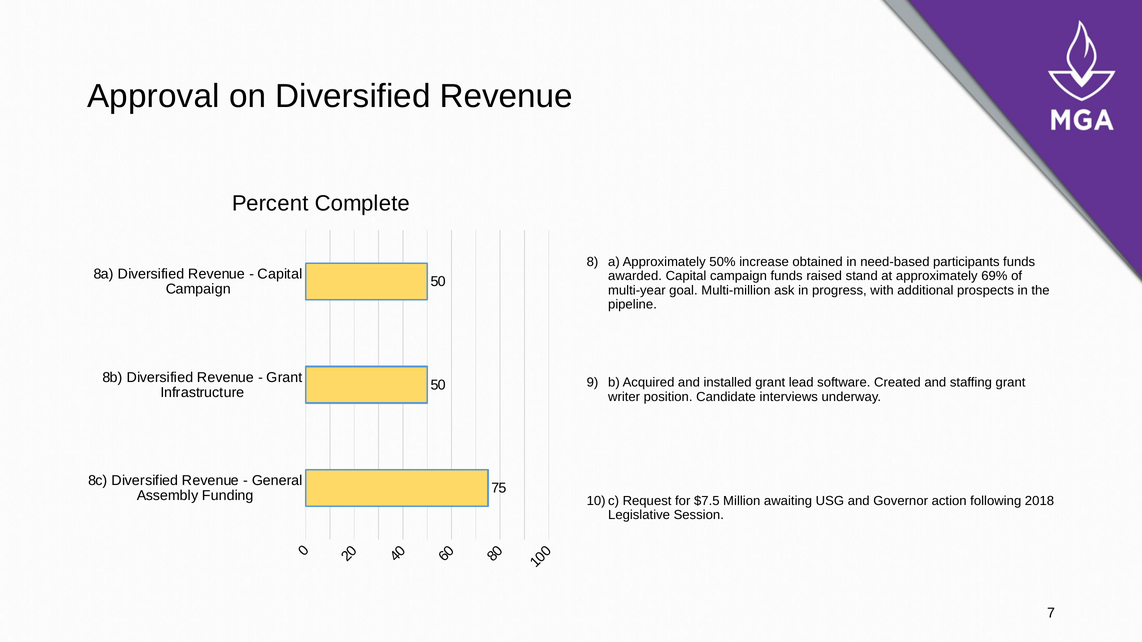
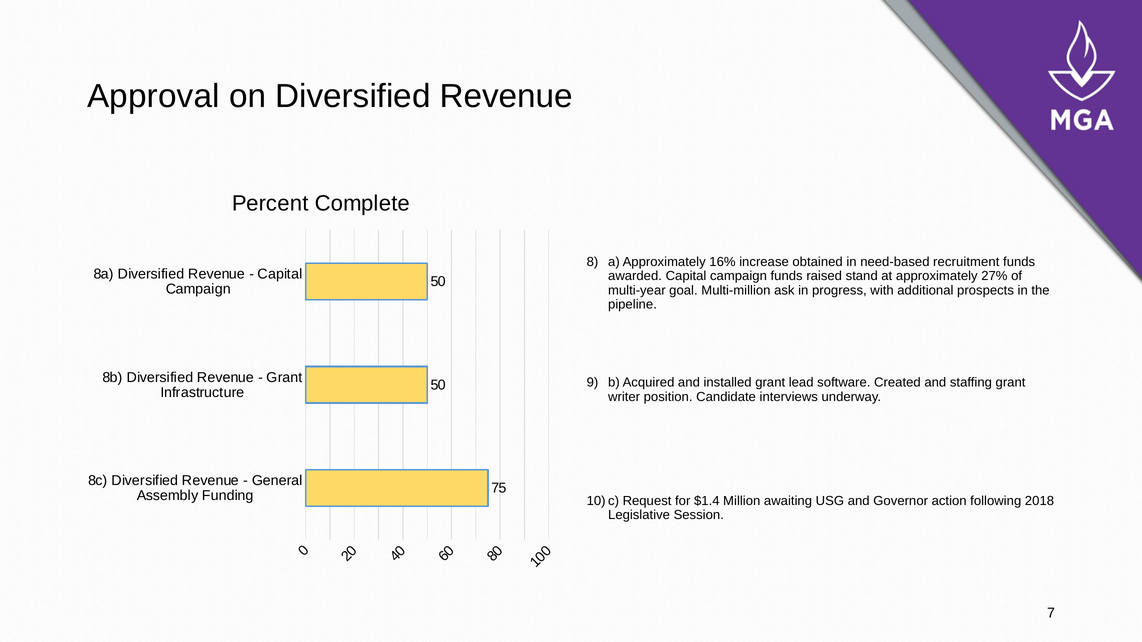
50%: 50% -> 16% (722, 262)
participants: participants -> recruitment (966, 262)
69%: 69% -> 27% (994, 276)
$7.5: $7.5 -> $1.4 (707, 501)
